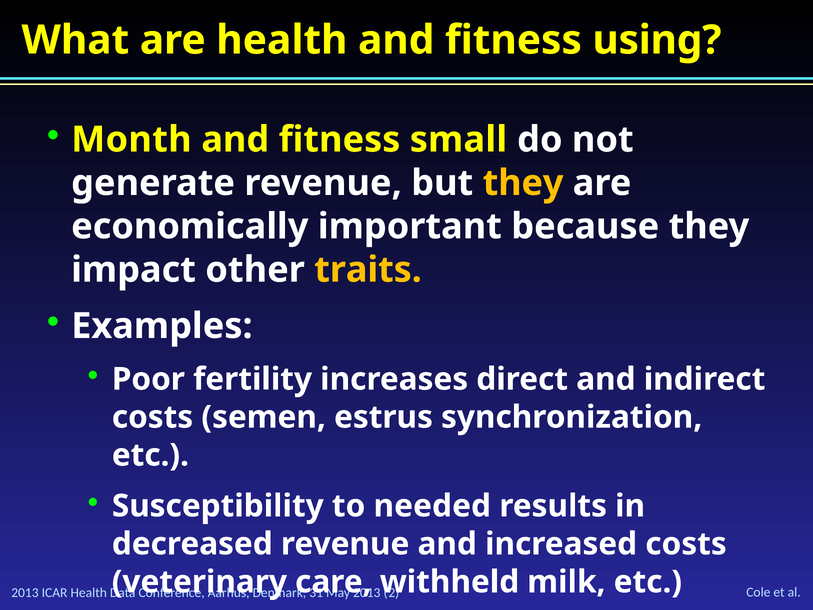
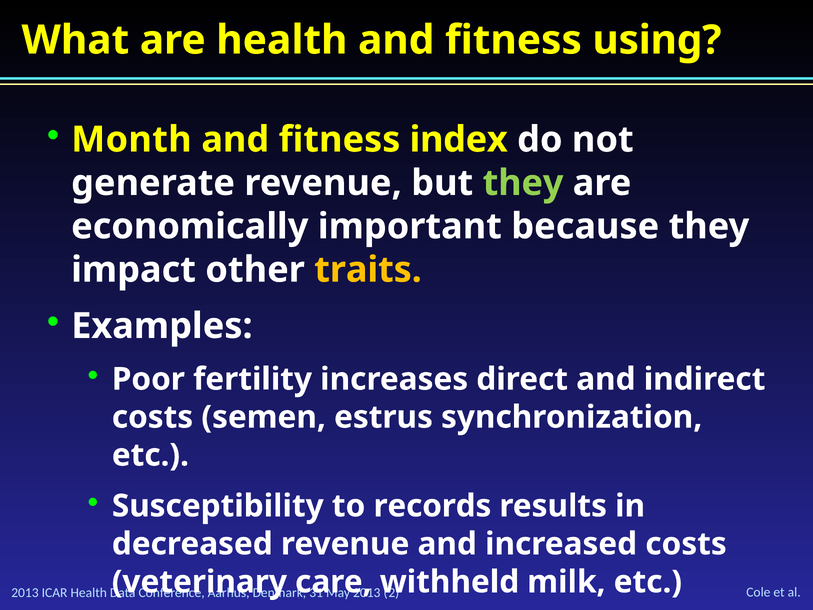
small: small -> index (459, 140)
they colour: yellow -> light green (523, 183)
needed: needed -> records (432, 506)
